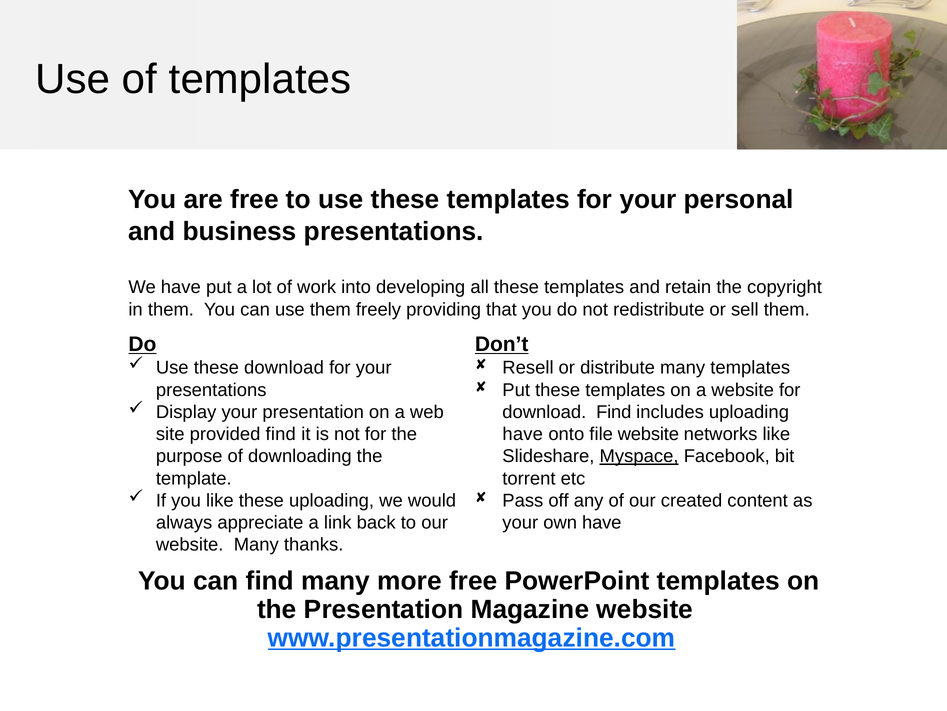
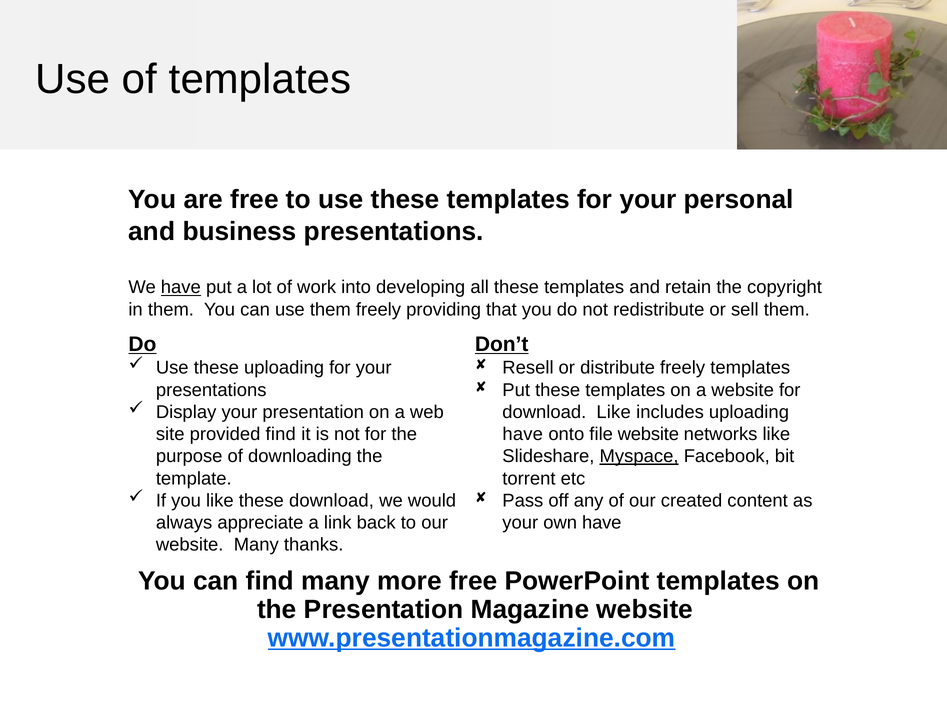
have underline: none -> present (181, 287)
these download: download -> uploading (284, 367)
distribute many: many -> freely (683, 367)
download Find: Find -> Like (614, 412)
these uploading: uploading -> download (331, 500)
